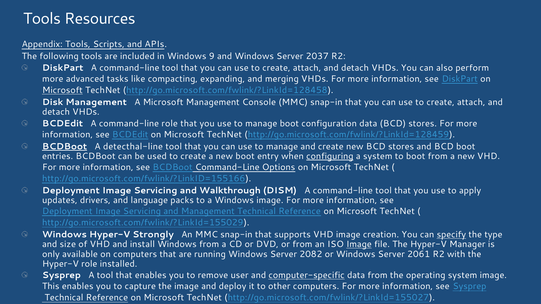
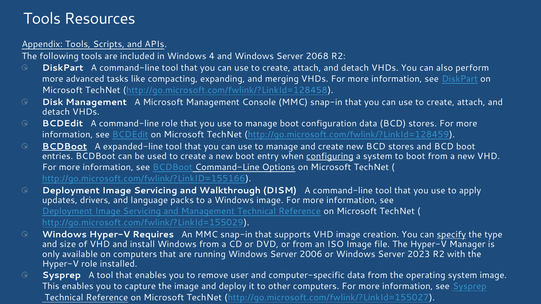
9: 9 -> 4 (212, 56)
2037: 2037 -> 2068 (317, 56)
Microsoft underline: present -> none (62, 90)
detecthal-line: detecthal-line -> expanded-line (133, 147)
Strongly: Strongly -> Requires (153, 235)
Image underline: present -> none (359, 245)
2082: 2082 -> 2006 (311, 254)
2061: 2061 -> 2023 (419, 254)
computer-specific underline: present -> none (307, 276)
